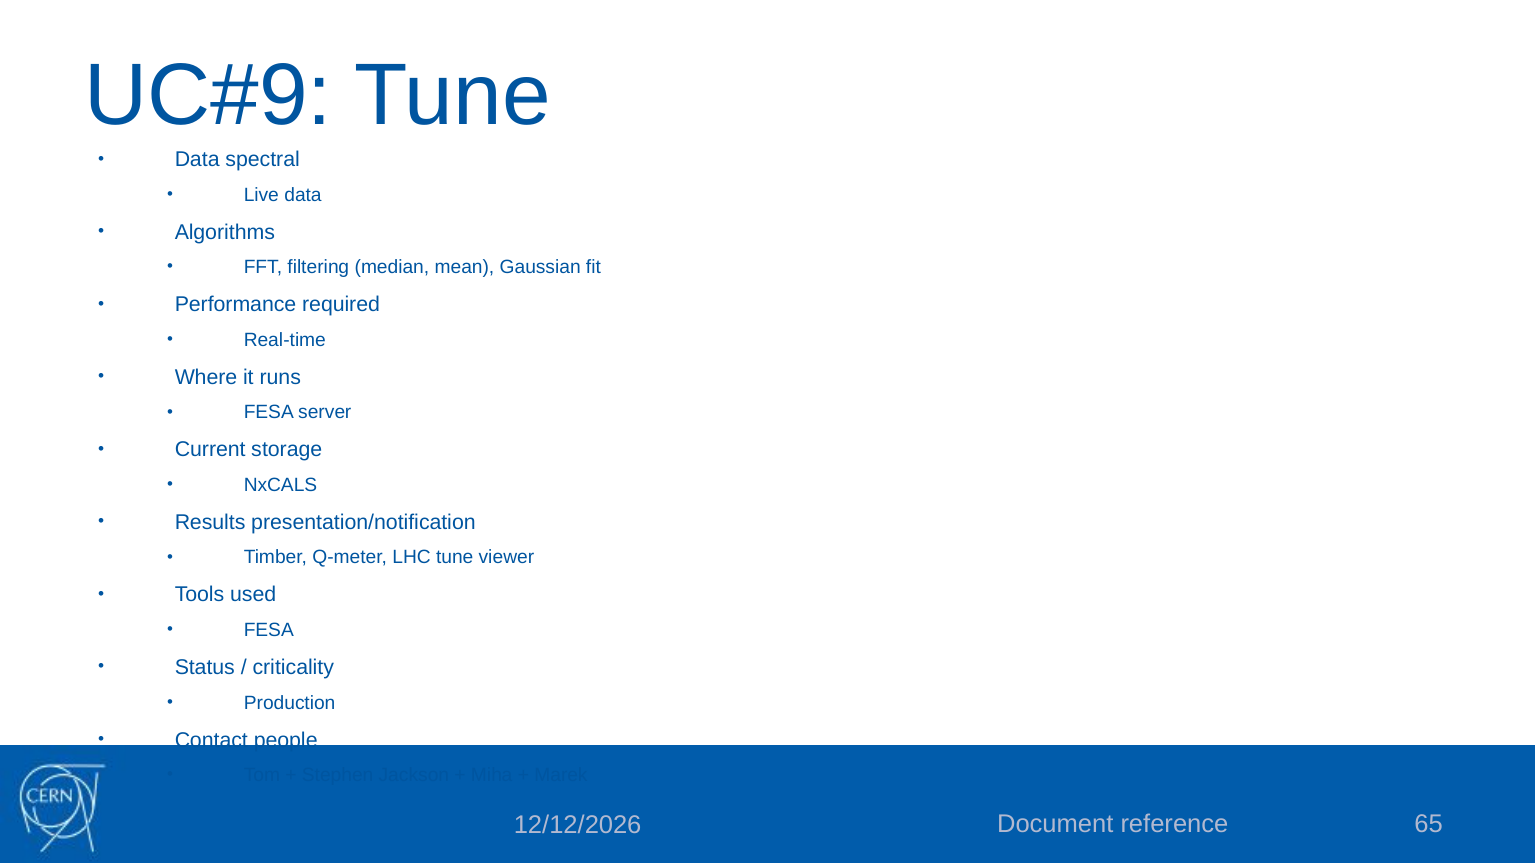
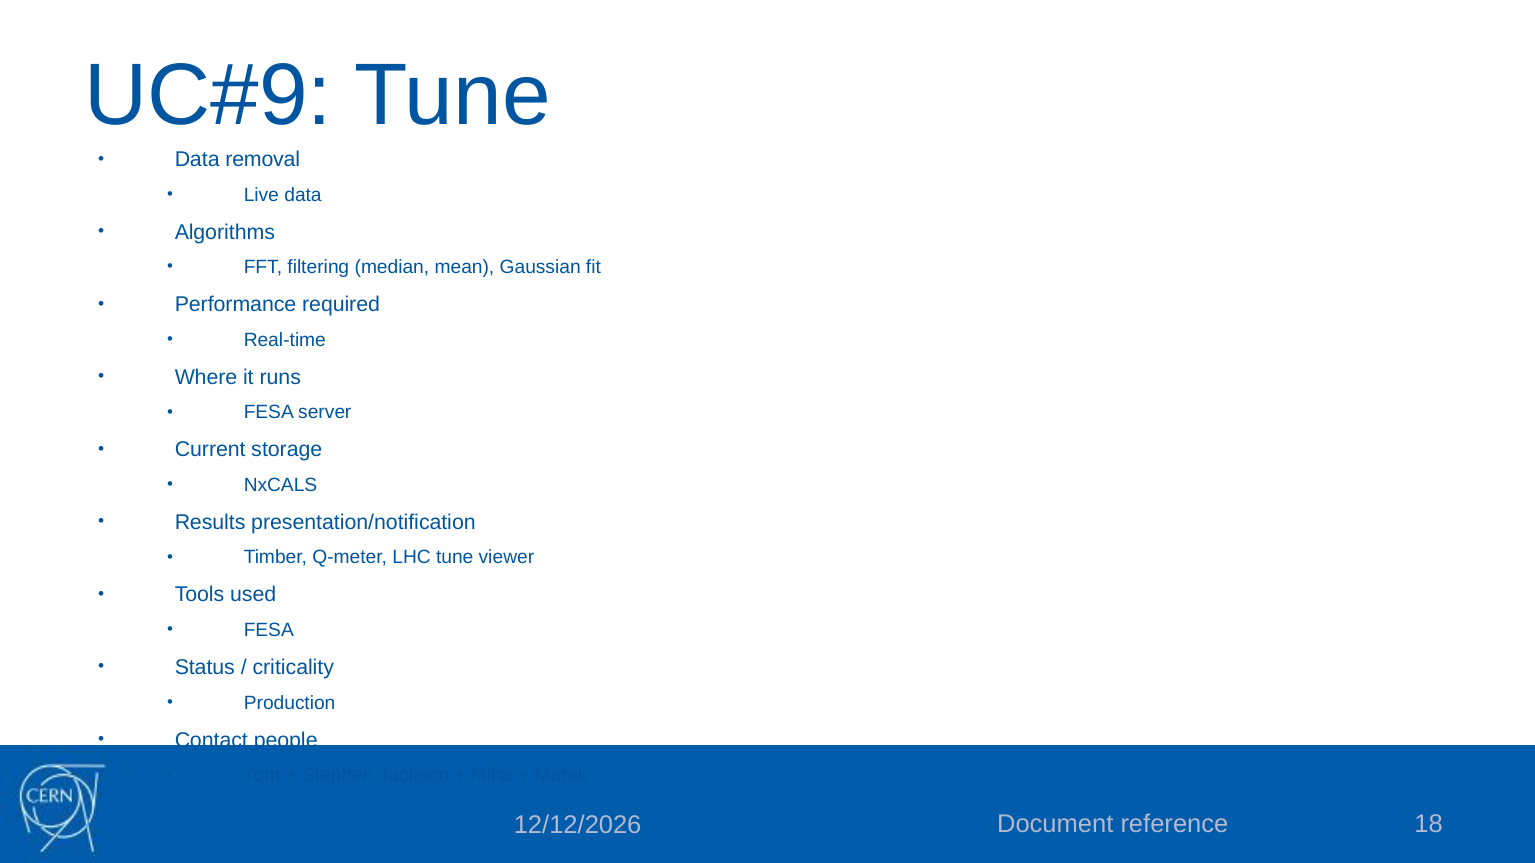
spectral: spectral -> removal (263, 160)
65: 65 -> 18 (1429, 825)
